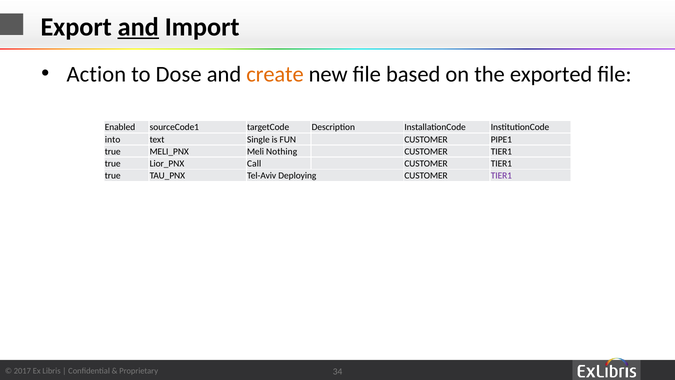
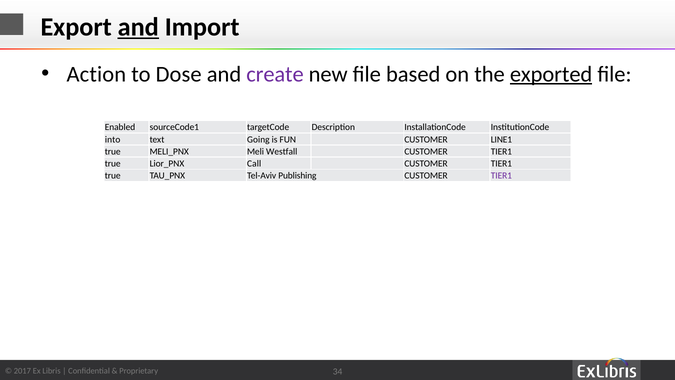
create colour: orange -> purple (275, 74)
exported underline: none -> present (551, 74)
Single: Single -> Going (258, 139)
PIPE1: PIPE1 -> LINE1 (501, 139)
Nothing: Nothing -> Westfall (282, 151)
Deploying: Deploying -> Publishing (297, 176)
